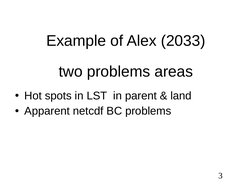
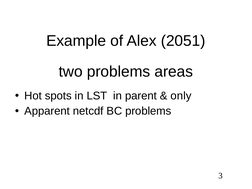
2033: 2033 -> 2051 (183, 41)
land: land -> only (181, 96)
